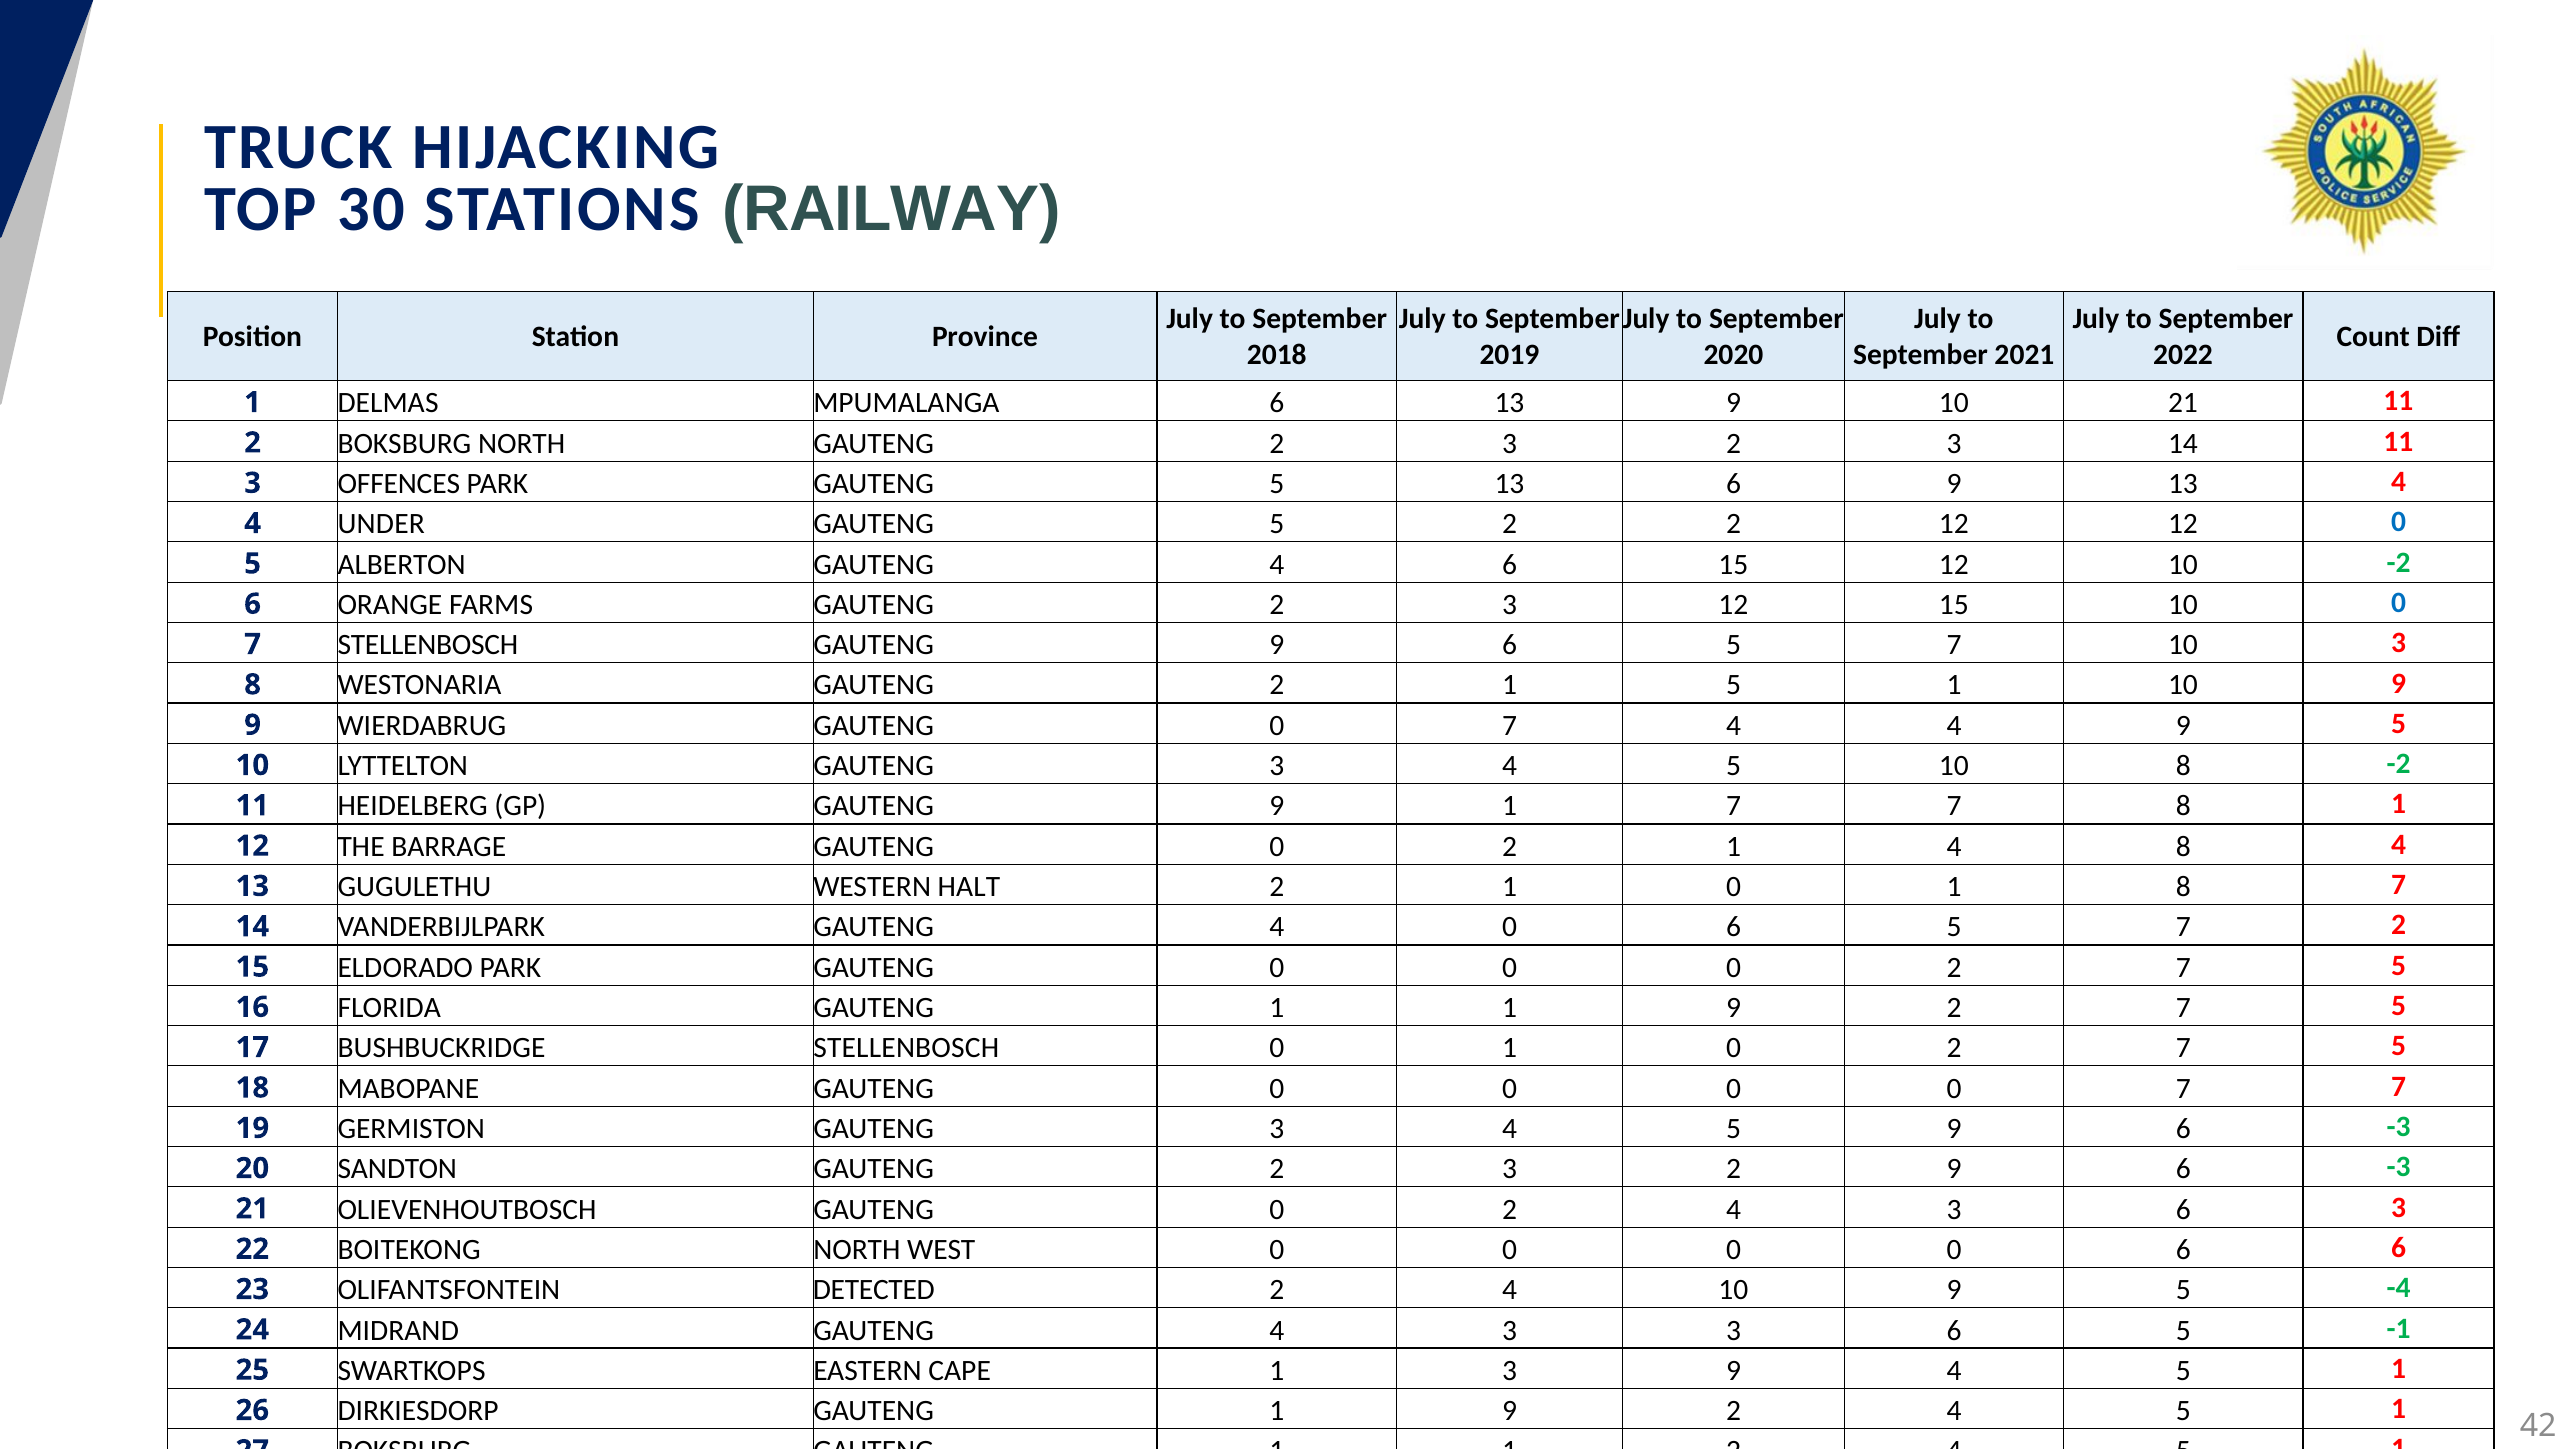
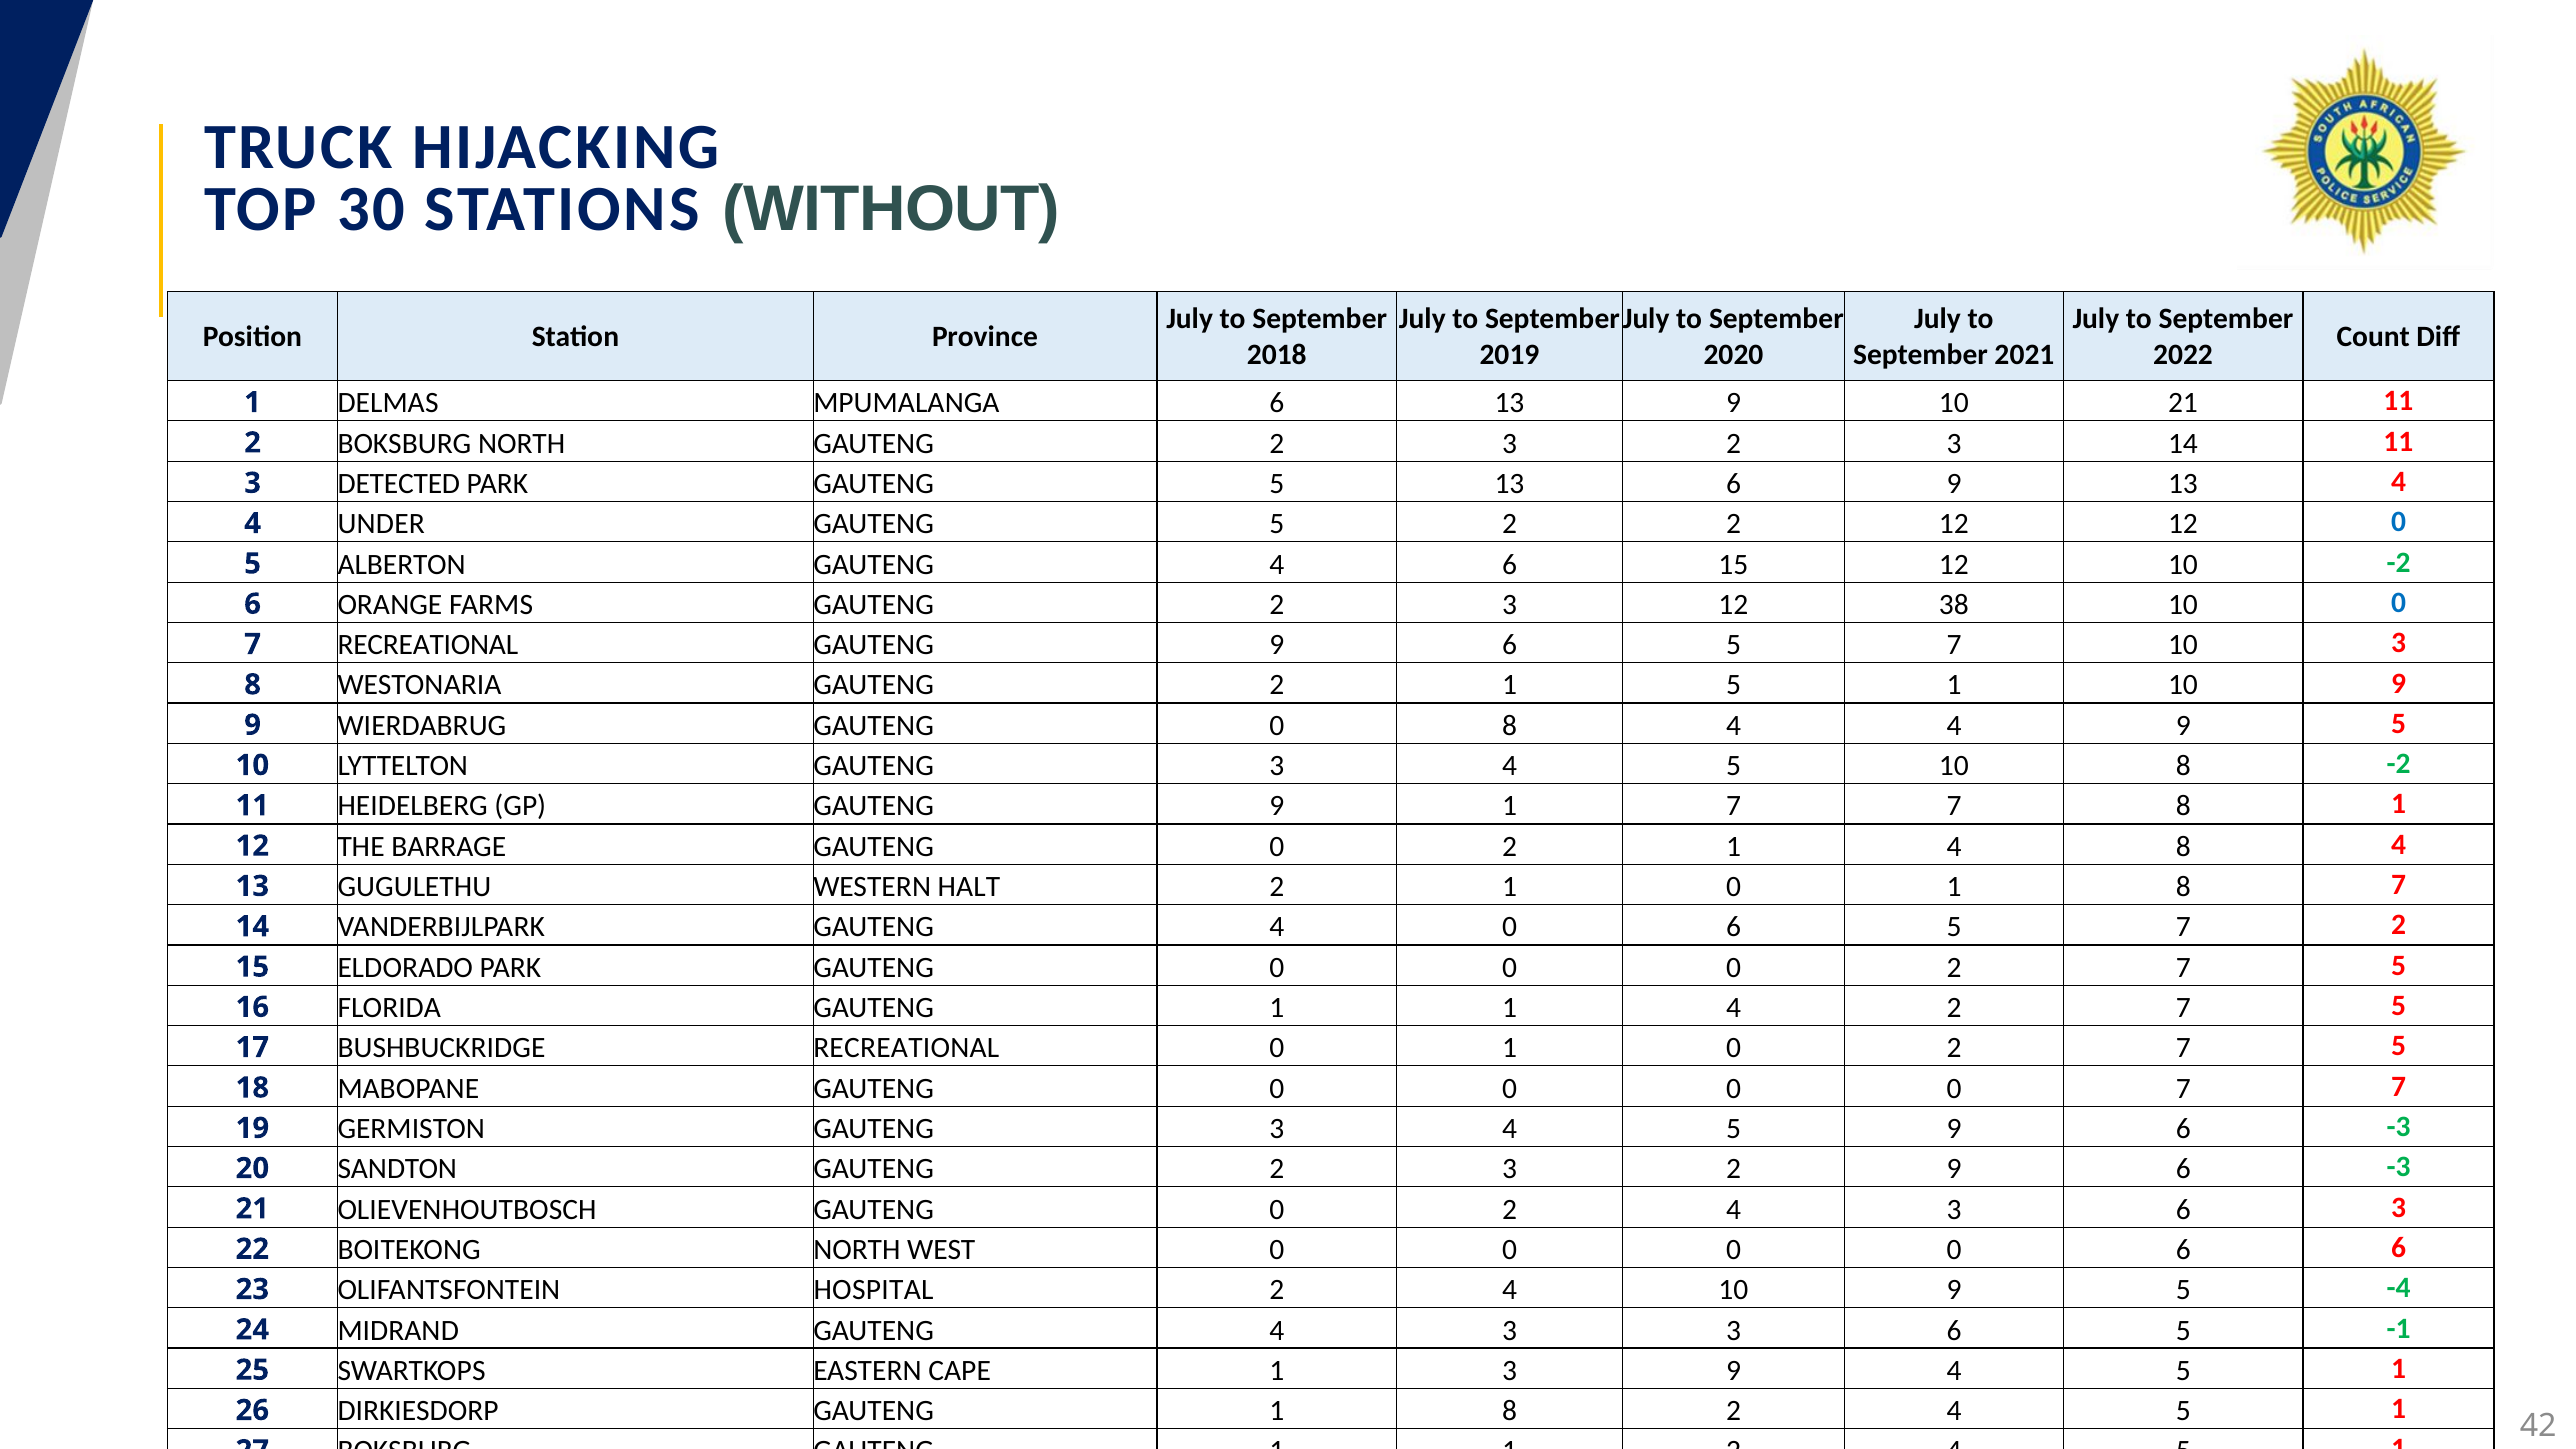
RAILWAY: RAILWAY -> WITHOUT (891, 210)
OFFENCES: OFFENCES -> DETECTED (399, 484)
12 15: 15 -> 38 (1954, 605)
7 STELLENBOSCH: STELLENBOSCH -> RECREATIONAL (428, 645)
GAUTENG 0 7: 7 -> 8 (1510, 726)
1 1 9: 9 -> 4 (1734, 1008)
BUSHBUCKRIDGE STELLENBOSCH: STELLENBOSCH -> RECREATIONAL (906, 1048)
DETECTED: DETECTED -> HOSPITAL (874, 1290)
GAUTENG 1 9: 9 -> 8 (1510, 1411)
